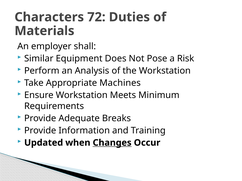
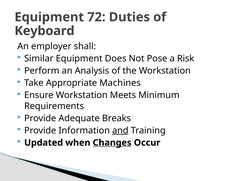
Characters: Characters -> Equipment (49, 17)
Materials: Materials -> Keyboard (44, 31)
and underline: none -> present (120, 131)
